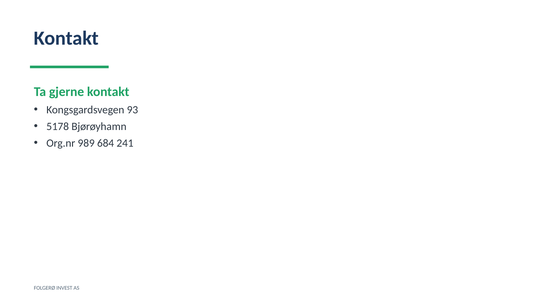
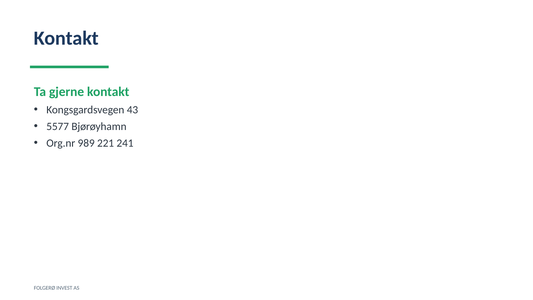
93: 93 -> 43 (132, 110)
5178: 5178 -> 5577 (58, 126)
684: 684 -> 221 (106, 143)
